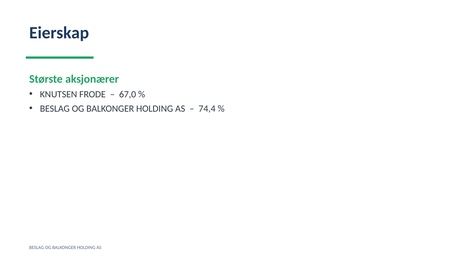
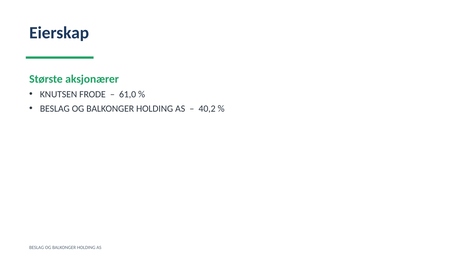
67,0: 67,0 -> 61,0 (128, 94)
74,4: 74,4 -> 40,2 (207, 109)
